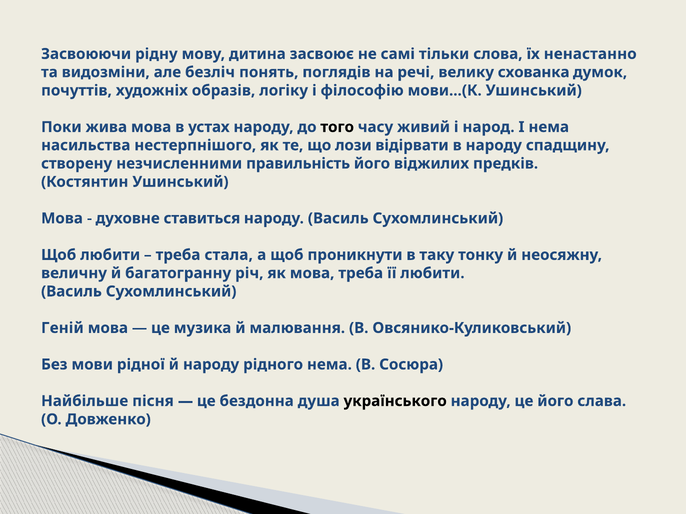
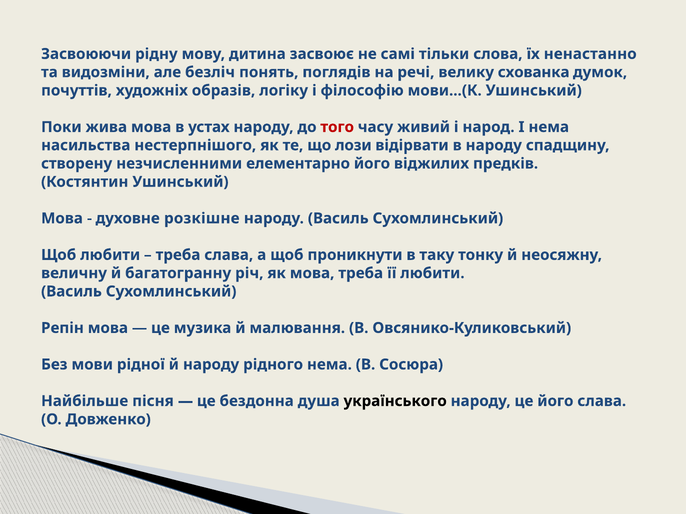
того colour: black -> red (337, 127)
правильнiсть: правильнiсть -> елементарно (298, 164)
ставиться: ставиться -> розкішне (202, 219)
треба стала: стала -> слава (229, 255)
Геній: Геній -> Репін (62, 328)
